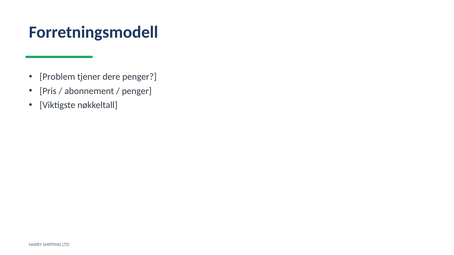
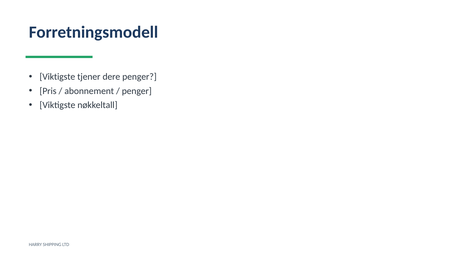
Problem: Problem -> Viktigste (57, 77)
